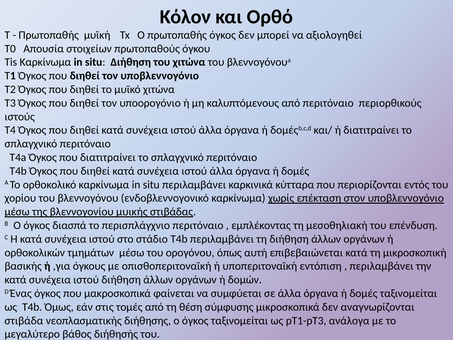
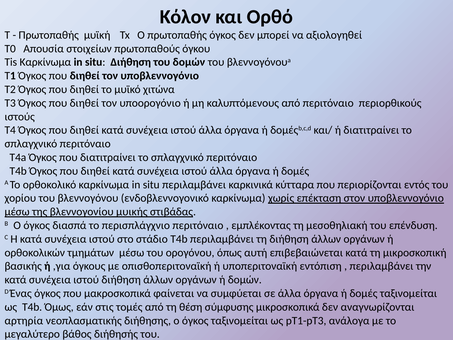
του χιτώνα: χιτώνα -> δομών (189, 62)
στιβάδα: στιβάδα -> αρτηρία (24, 320)
